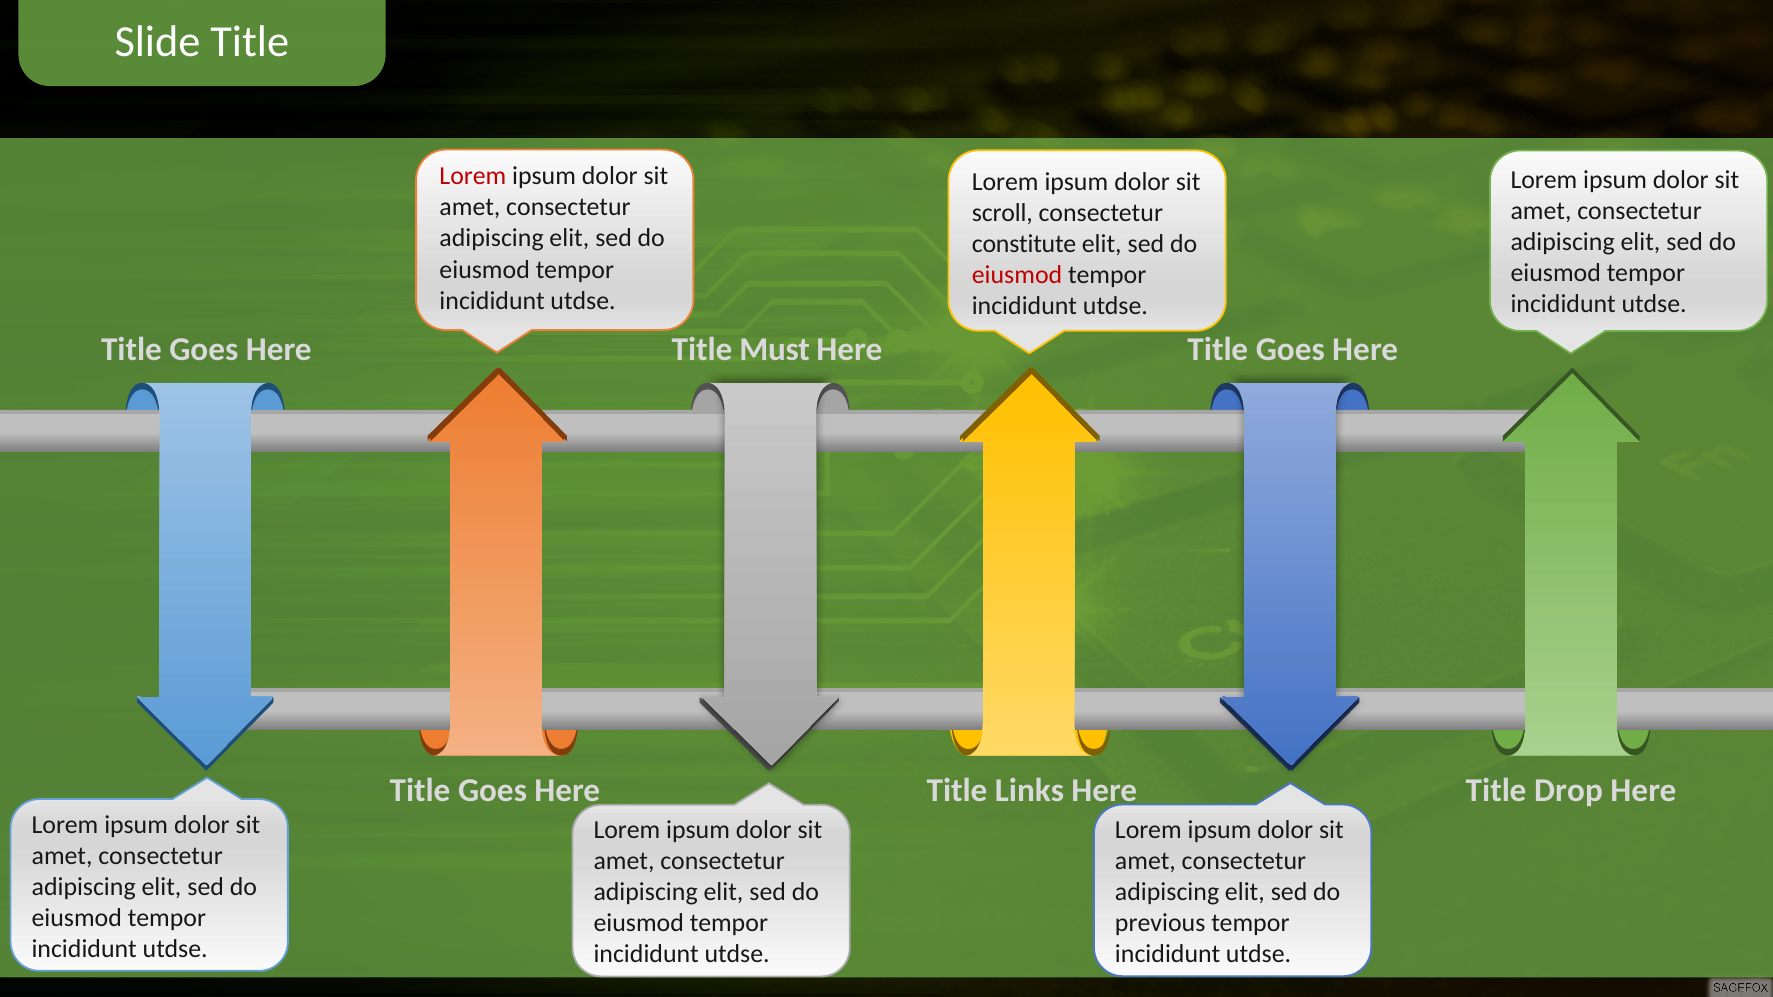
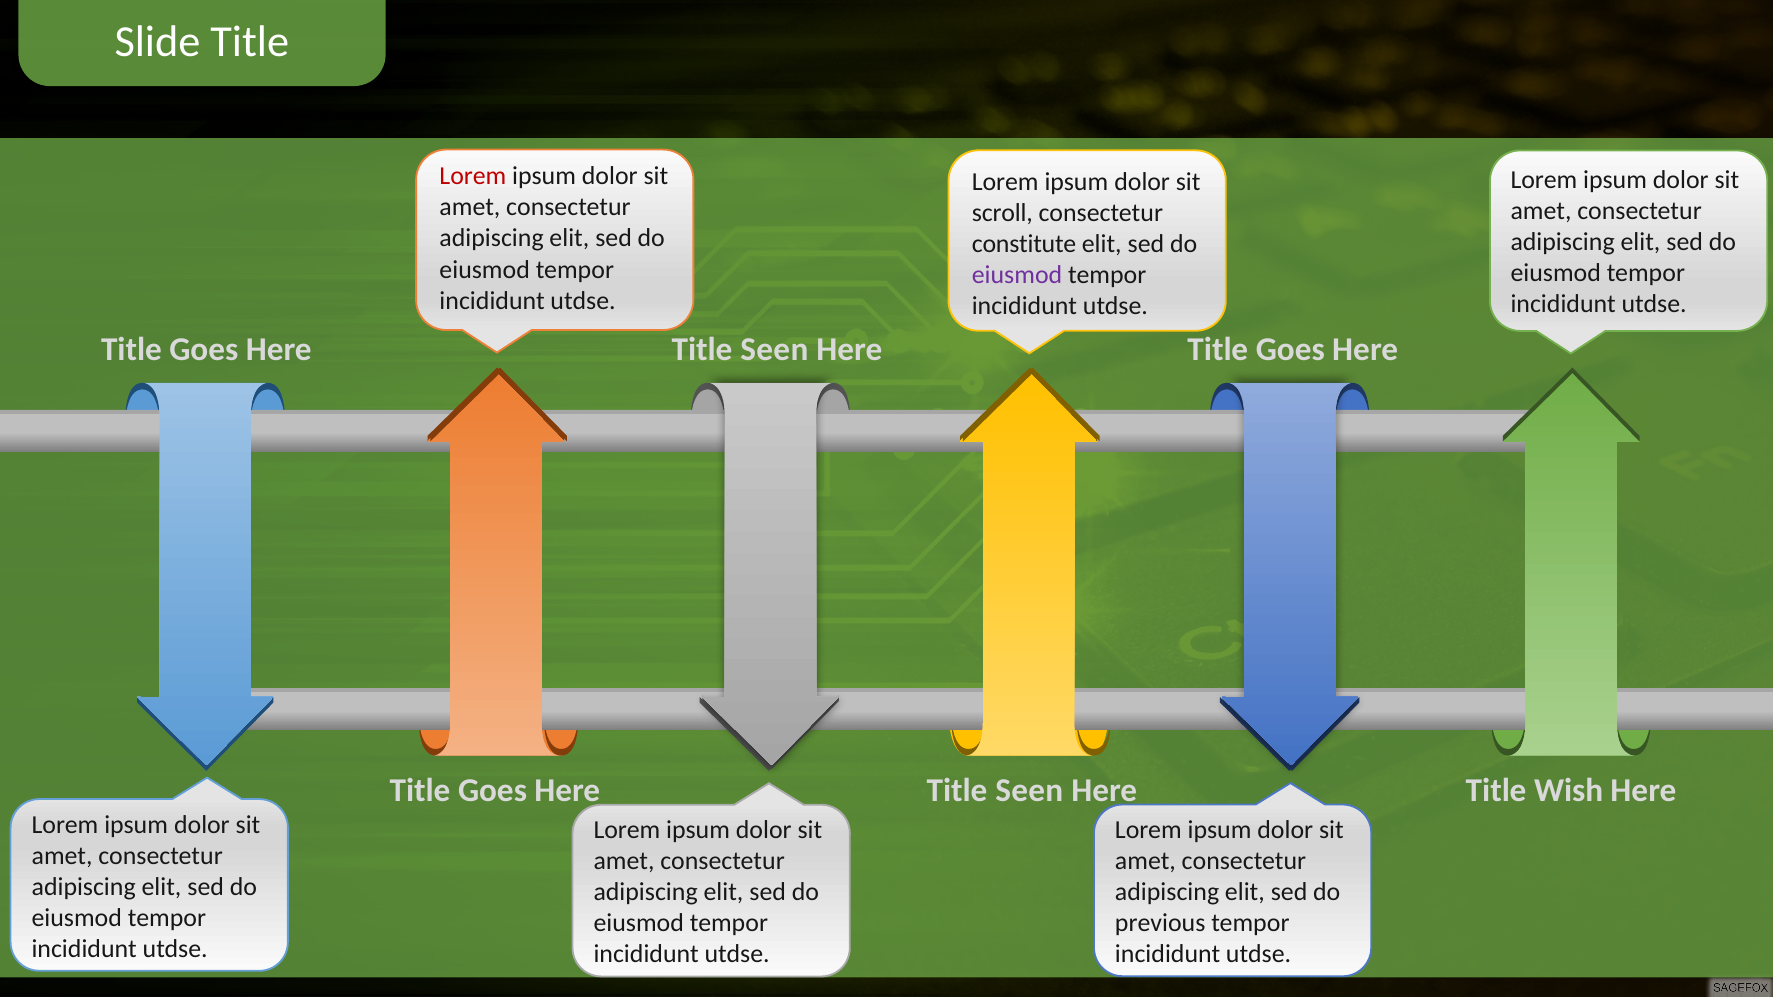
eiusmod colour: red -> purple (1017, 275)
Must: Must -> Seen (774, 350)
Links: Links -> Seen (1029, 790)
Drop: Drop -> Wish (1569, 791)
